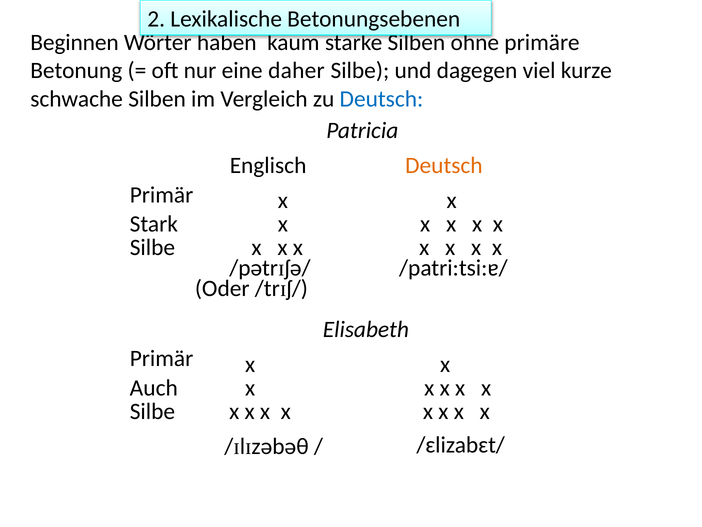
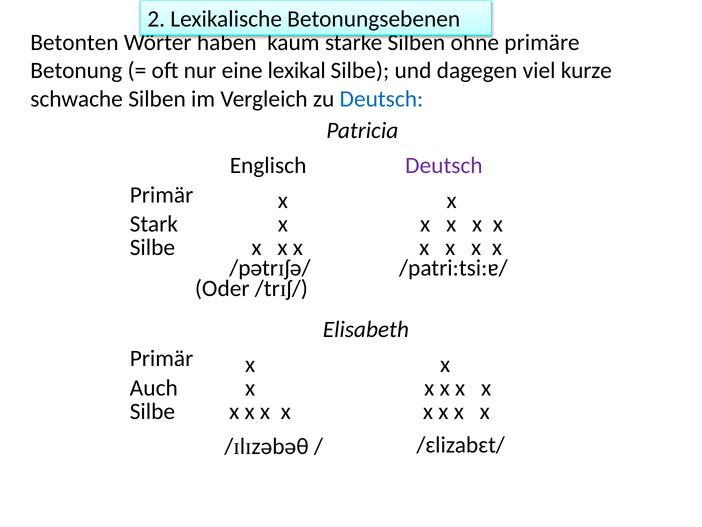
Beginnen: Beginnen -> Betonten (74, 43)
daher: daher -> lexikal (297, 71)
Deutsch colour: orange -> purple (444, 165)
